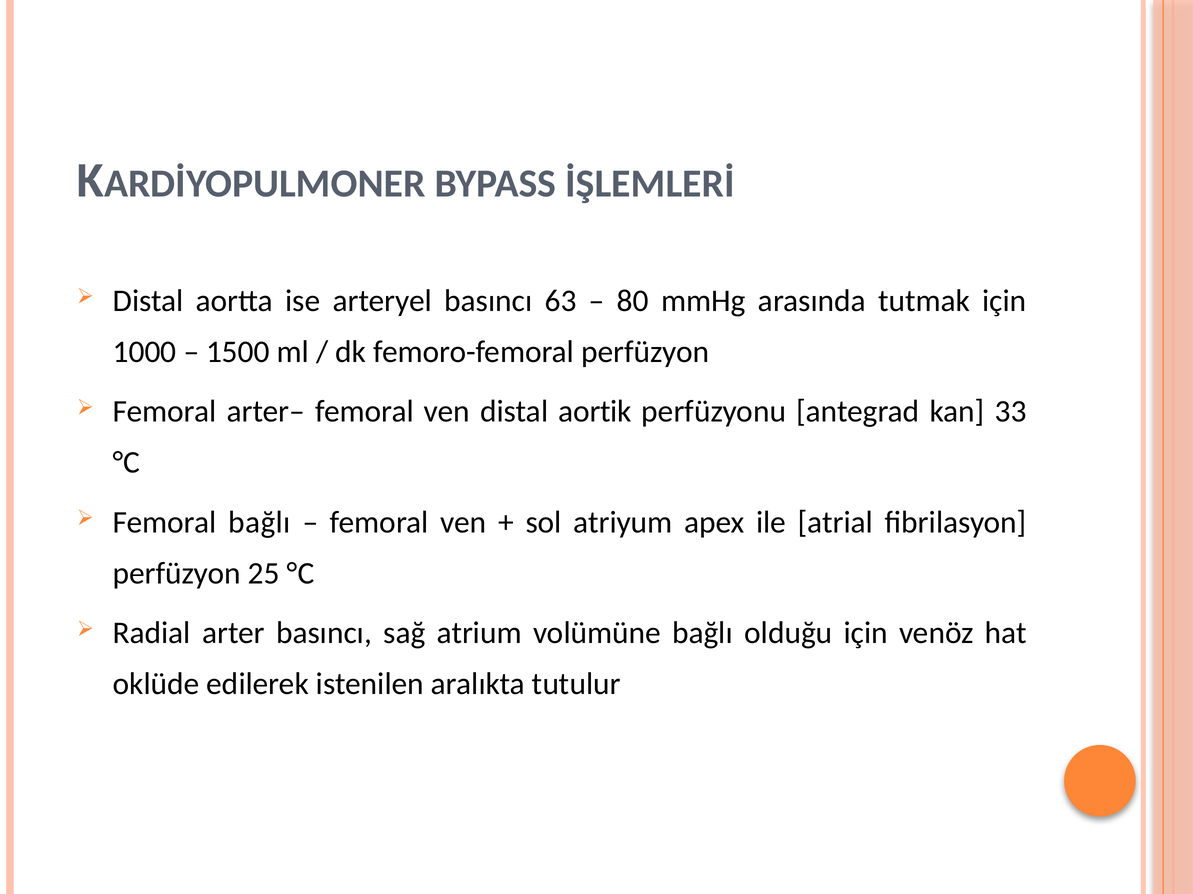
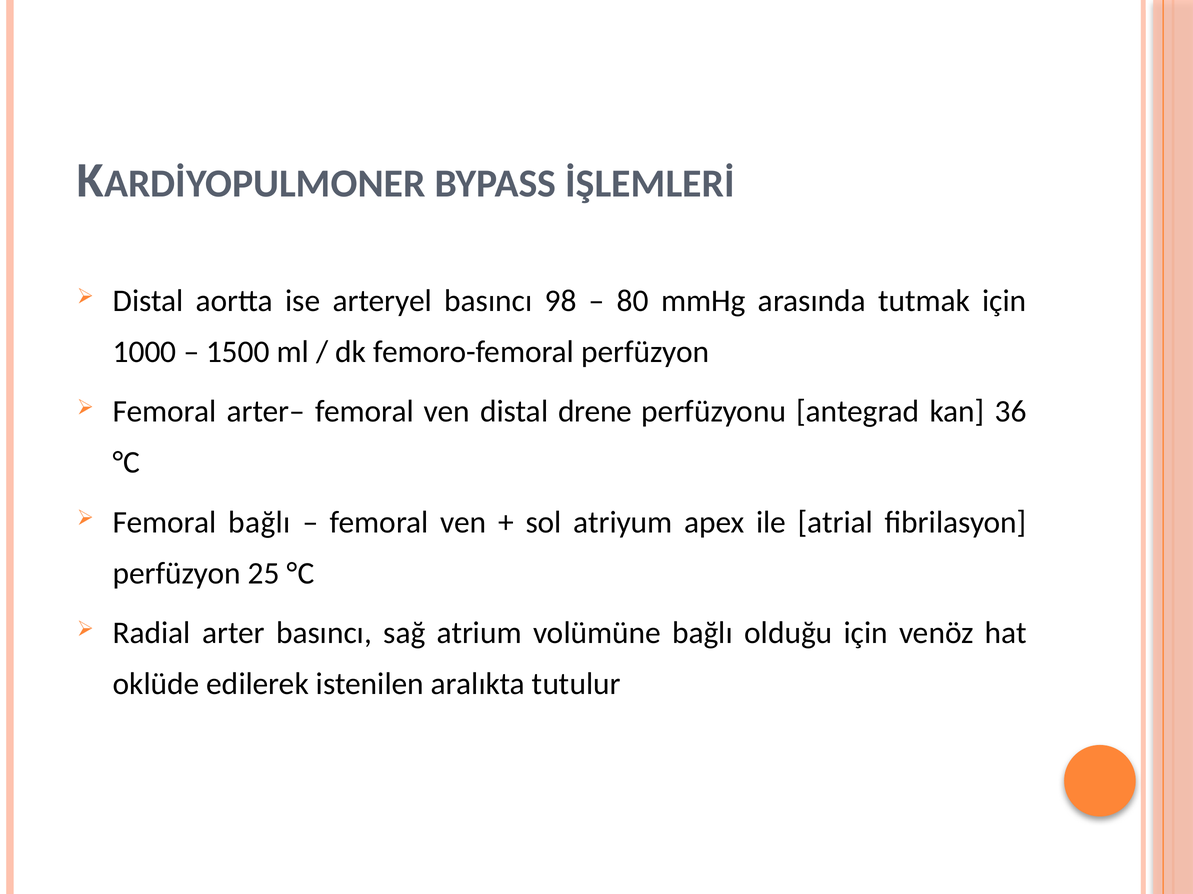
63: 63 -> 98 (561, 301)
aortik: aortik -> drene (595, 412)
33: 33 -> 36 (1011, 412)
